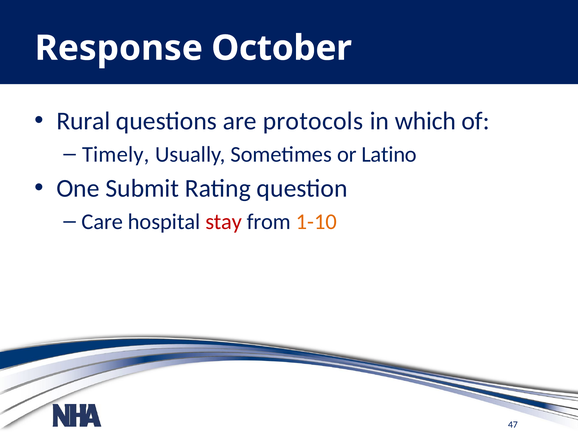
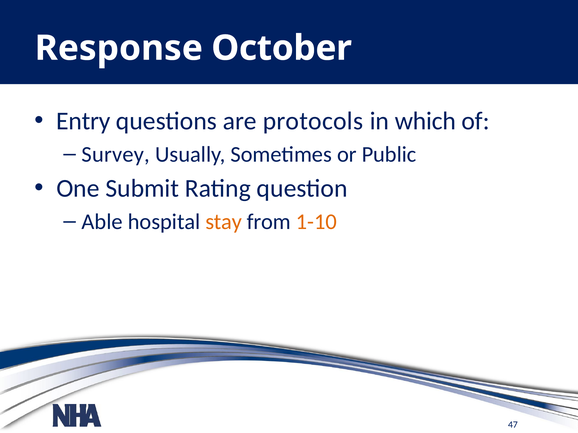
Rural: Rural -> Entry (83, 121)
Timely: Timely -> Survey (116, 154)
Latino: Latino -> Public (389, 154)
Care: Care -> Able (102, 222)
stay colour: red -> orange (224, 222)
